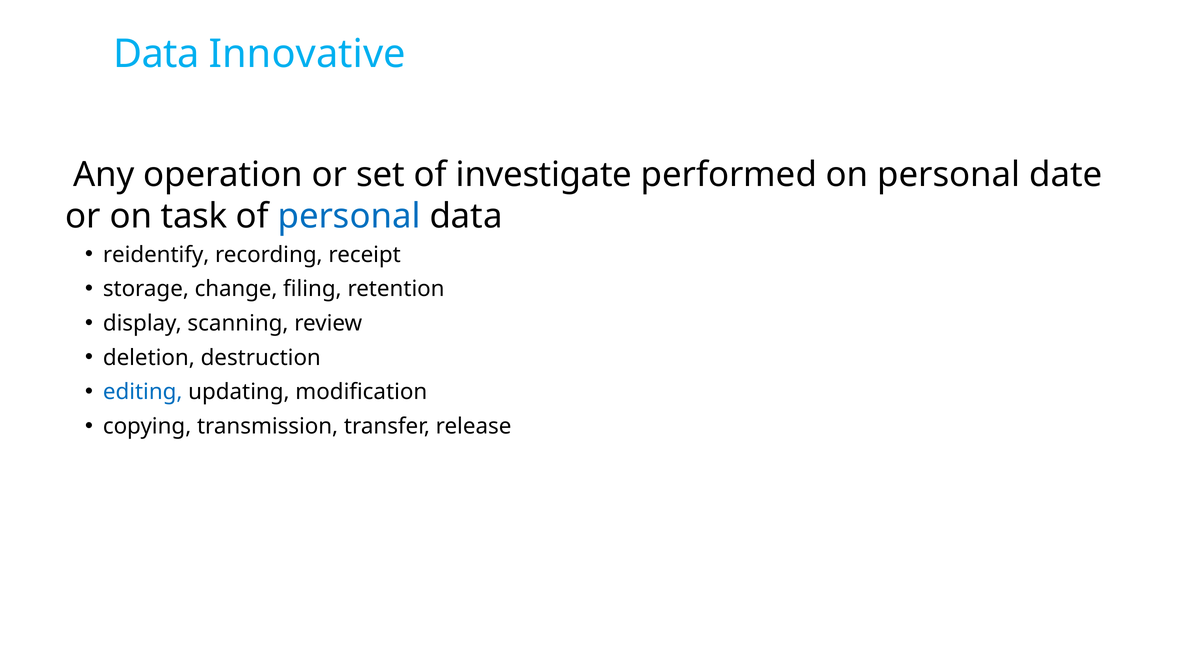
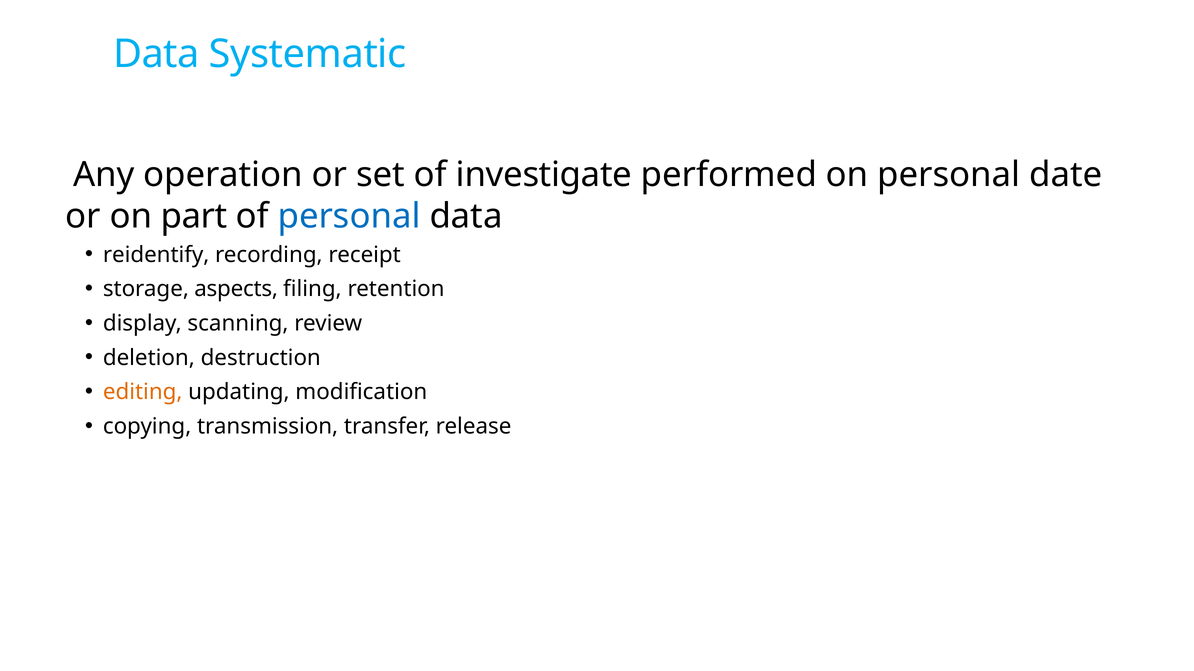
Innovative: Innovative -> Systematic (308, 54)
task: task -> part (194, 217)
change: change -> aspects (236, 289)
editing colour: blue -> orange (143, 392)
